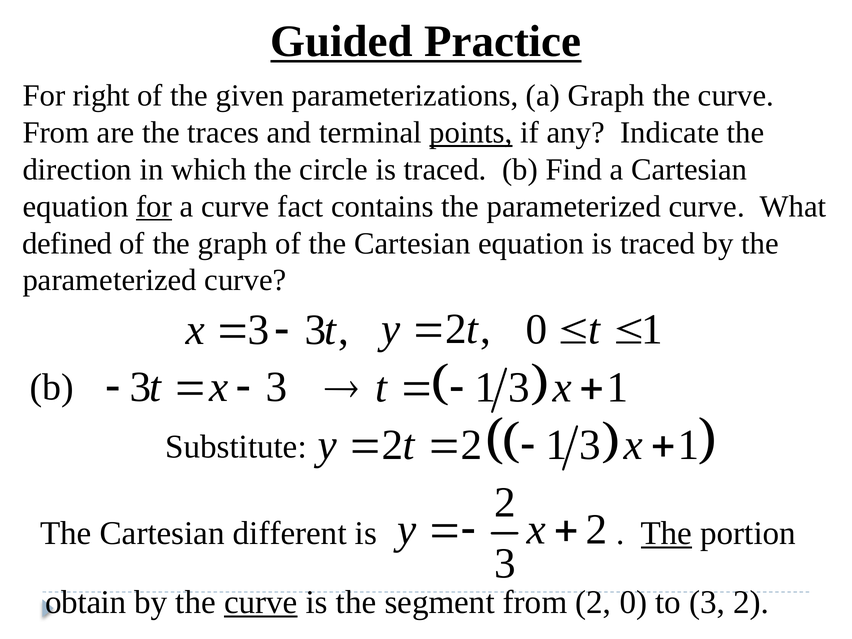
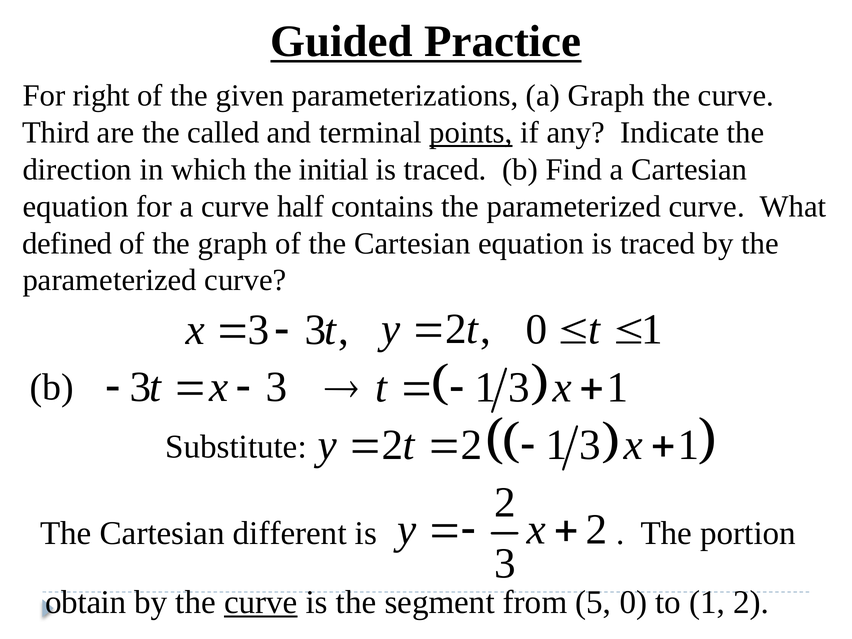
From: From -> Third (56, 133)
traces: traces -> called (223, 133)
circle: circle -> initial (334, 170)
for underline: present -> none (154, 206)
fact: fact -> half (301, 206)
The underline: present -> none (666, 533)
from 2: 2 -> 5 (593, 602)
to 3: 3 -> 1 (707, 602)
